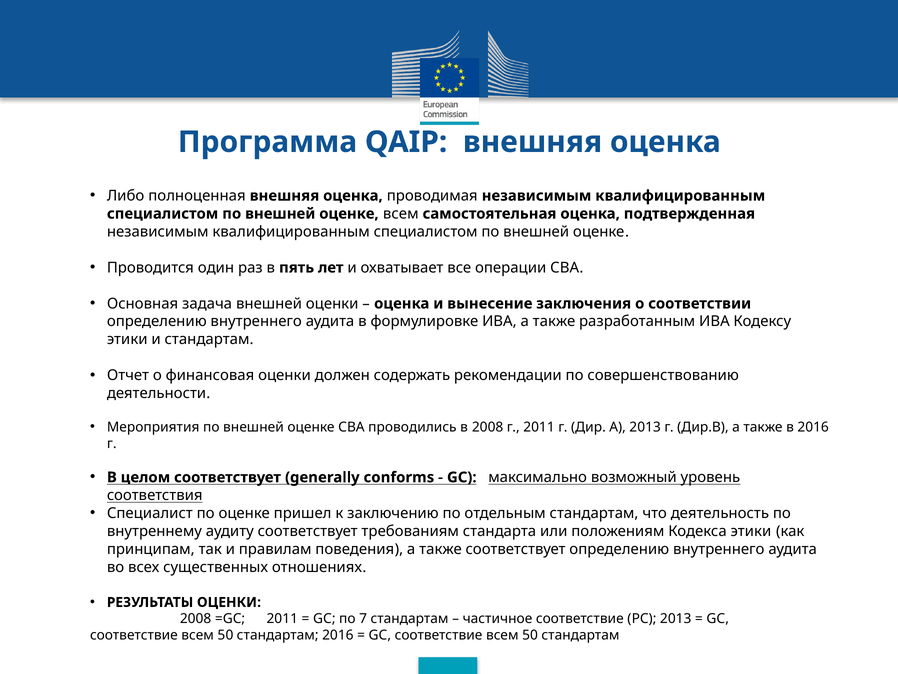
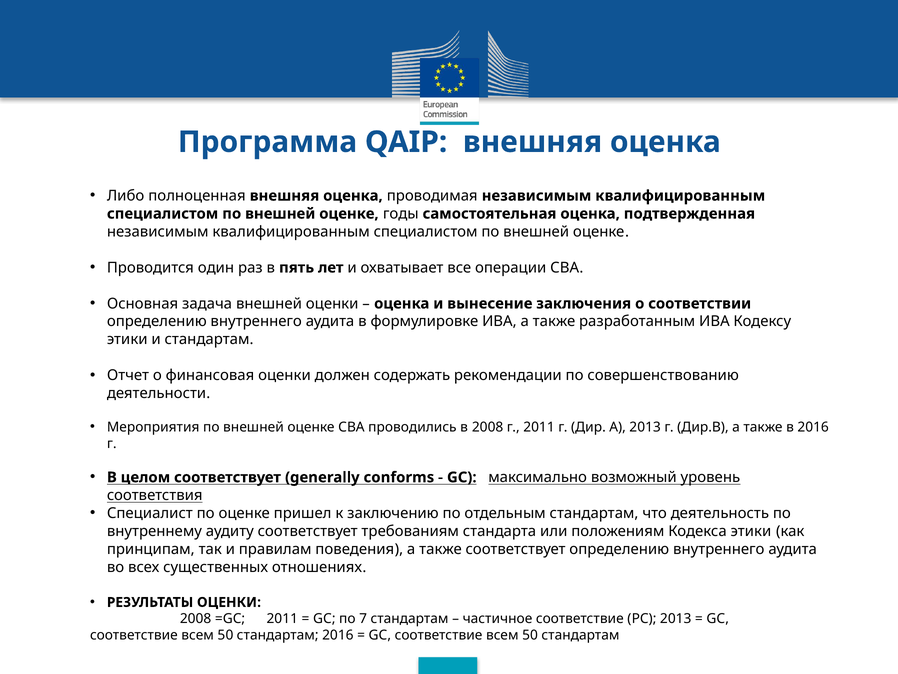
оценке всем: всем -> годы (401, 214)
